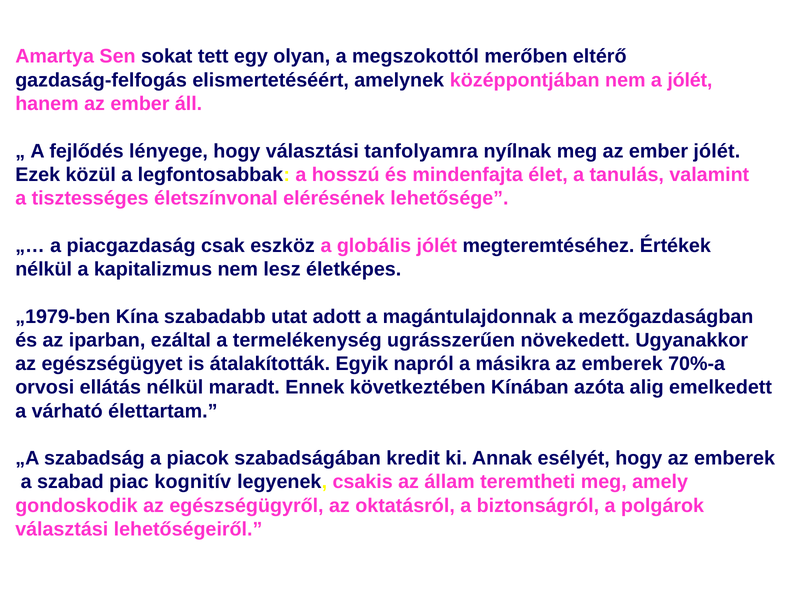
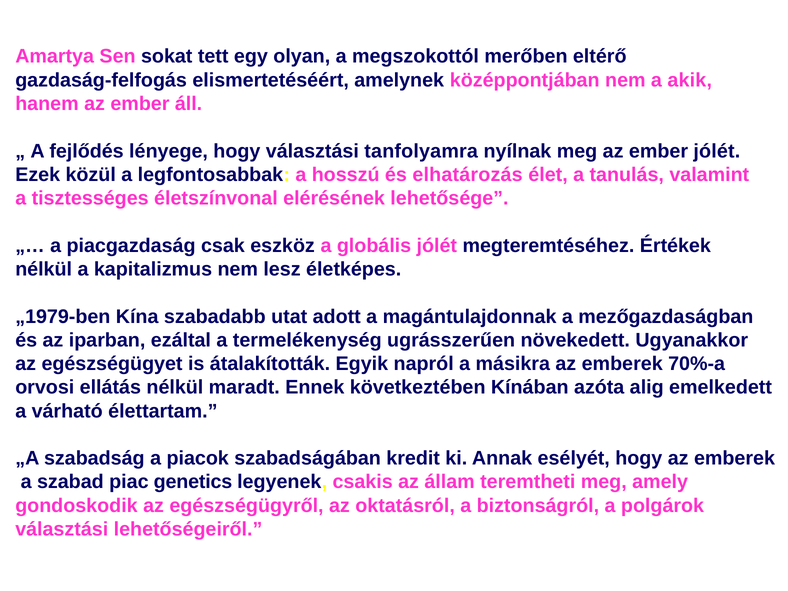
a jólét: jólét -> akik (690, 80)
mindenfajta: mindenfajta -> elhatározás (468, 175)
kognitív: kognitív -> genetics (193, 482)
